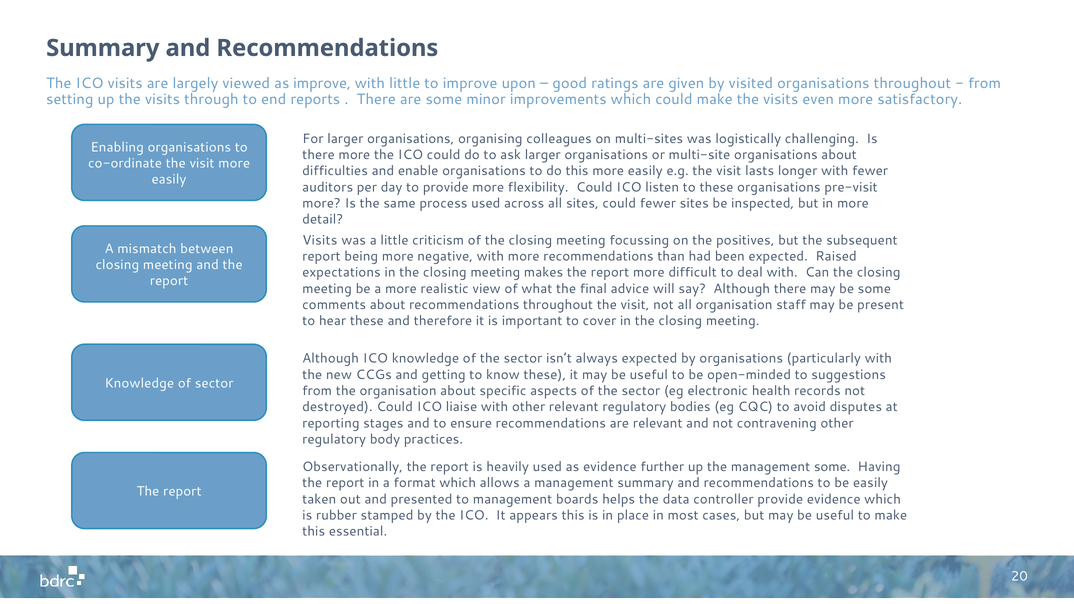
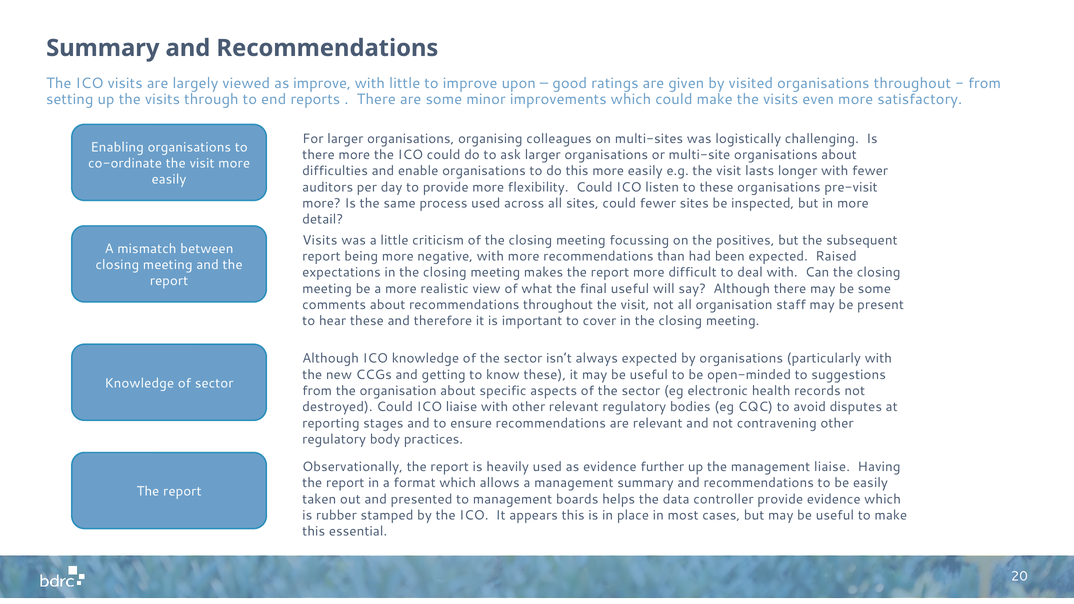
final advice: advice -> useful (630, 289)
management some: some -> liaise (832, 467)
